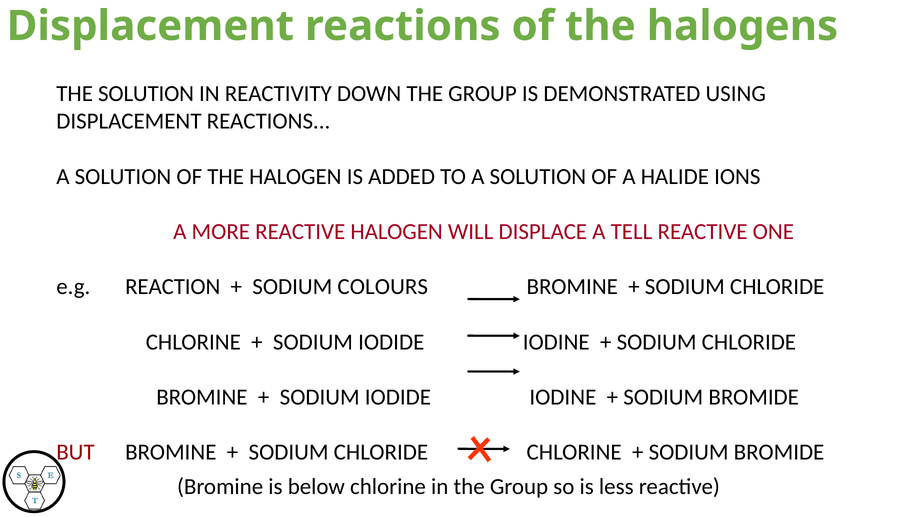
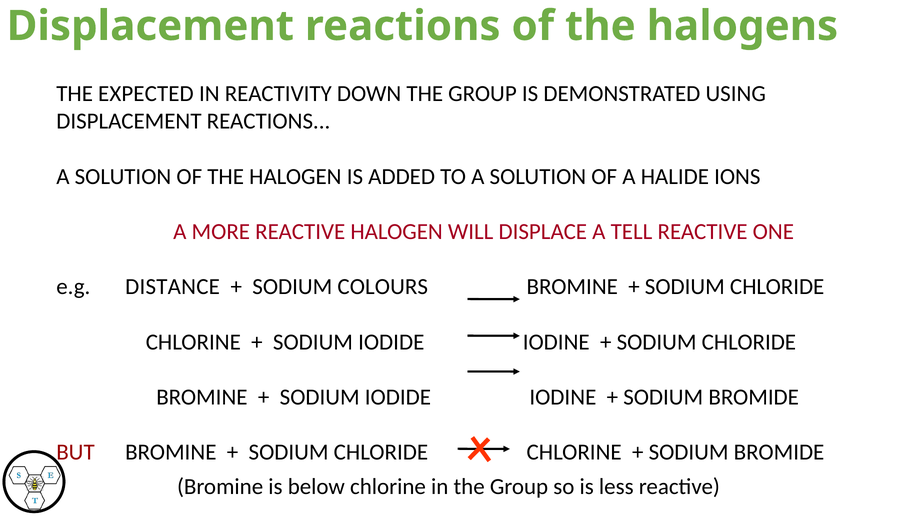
THE SOLUTION: SOLUTION -> EXPECTED (146, 94)
REACTION: REACTION -> DISTANCE (173, 286)
